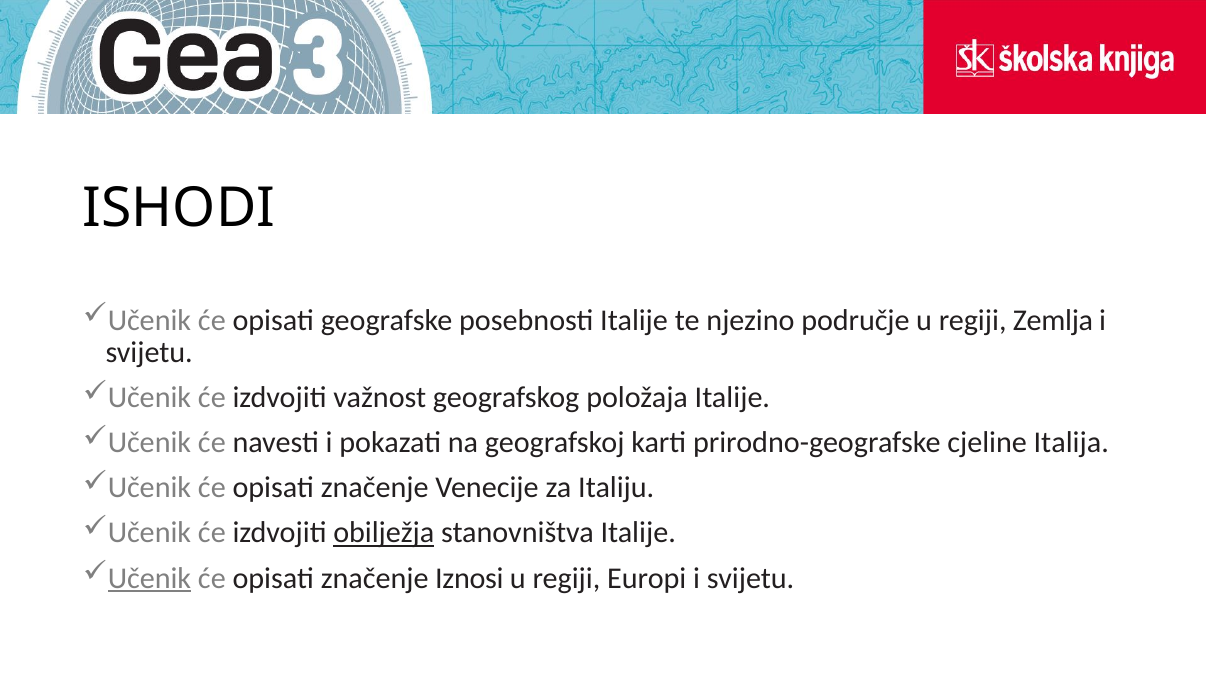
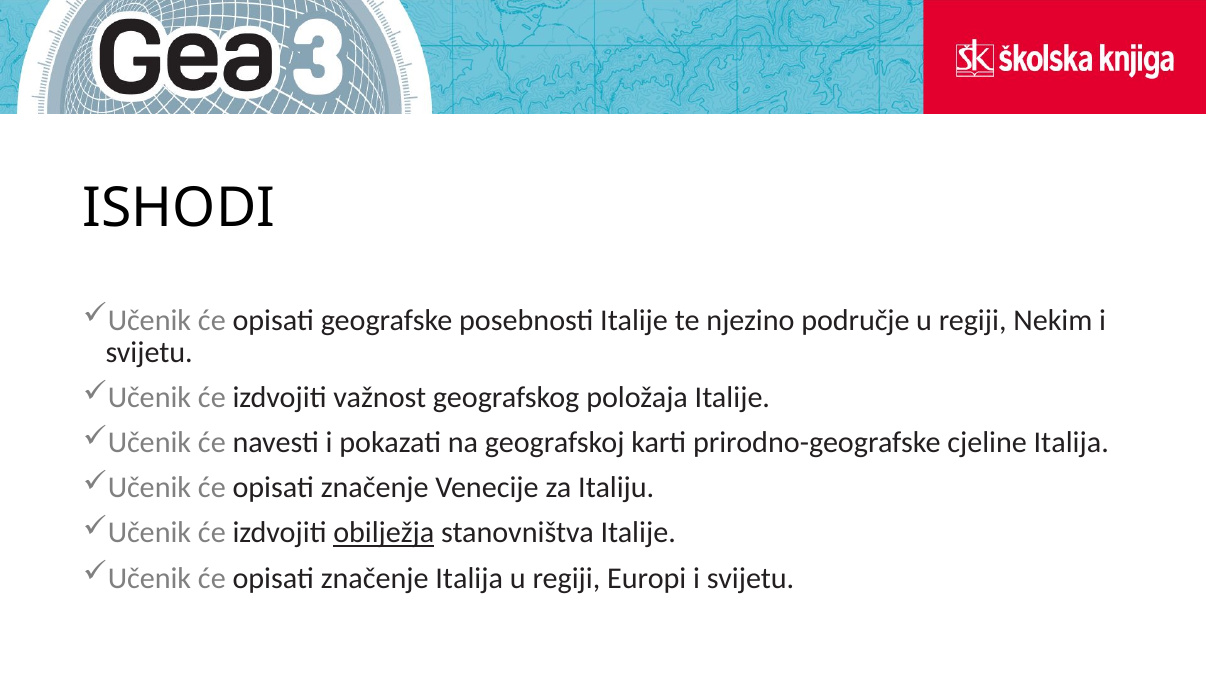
Zemlja: Zemlja -> Nekim (1053, 320)
Učenik underline: present -> none (149, 578)
značenje Iznosi: Iznosi -> Italija (469, 578)
